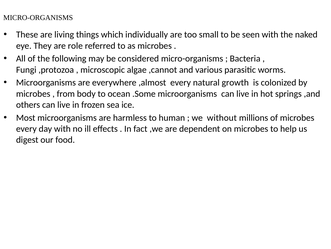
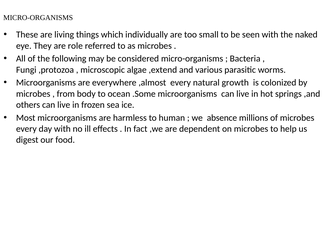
,cannot: ,cannot -> ,extend (163, 70)
without: without -> absence (222, 117)
